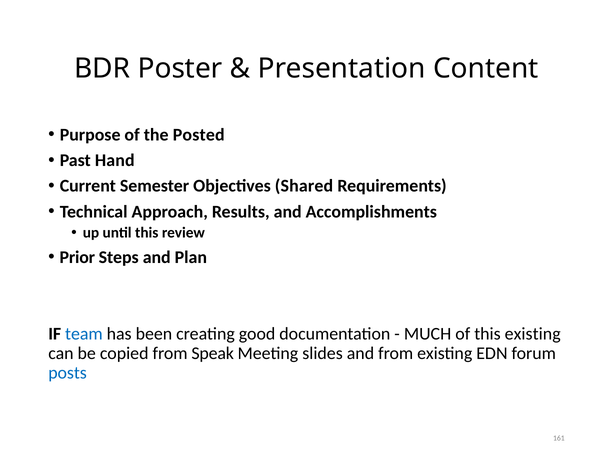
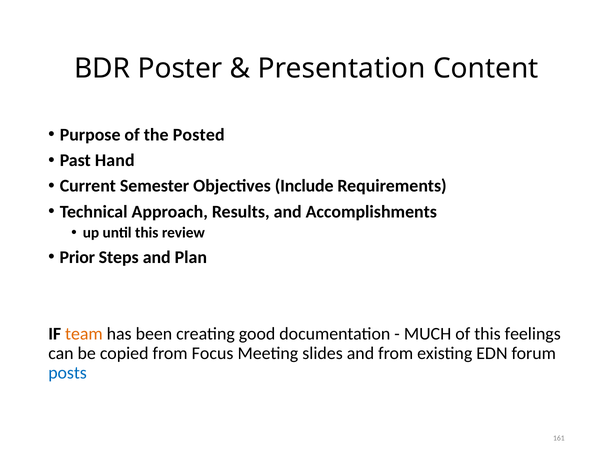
Shared: Shared -> Include (304, 186)
team colour: blue -> orange (84, 335)
this existing: existing -> feelings (533, 335)
Speak: Speak -> Focus (213, 354)
